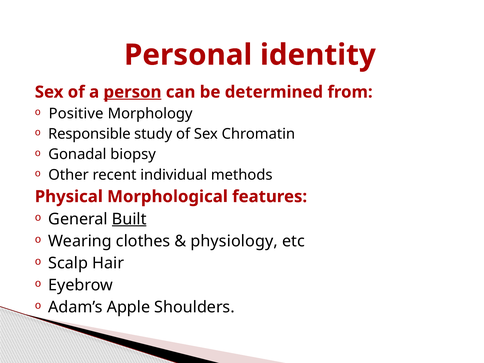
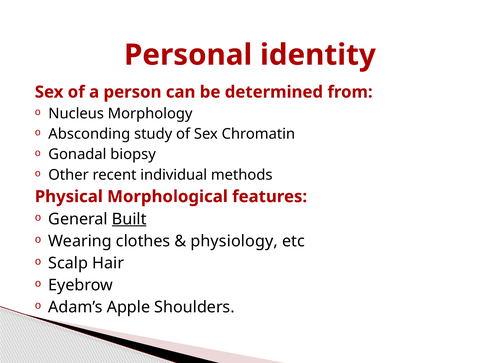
person underline: present -> none (132, 92)
Positive: Positive -> Nucleus (76, 114)
Responsible: Responsible -> Absconding (89, 134)
